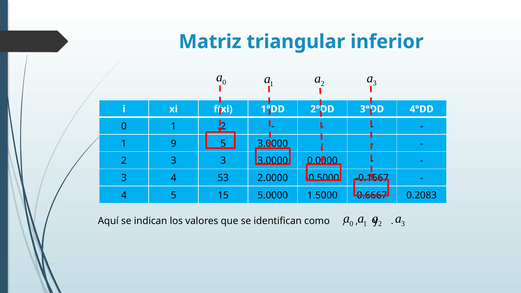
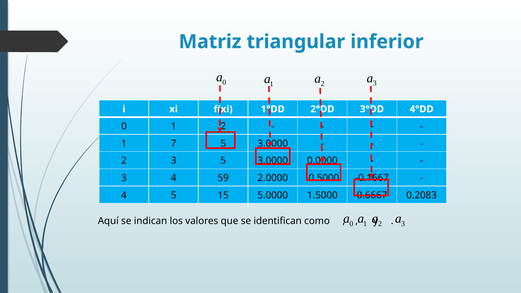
9: 9 -> 7 (174, 144)
3 3: 3 -> 5 (223, 161)
53: 53 -> 59 (223, 178)
